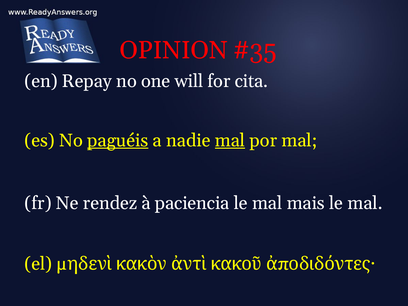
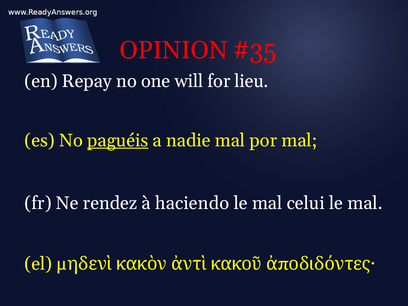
cita: cita -> lieu (252, 81)
mal underline: present -> none (230, 140)
paciencia: paciencia -> haciendo (192, 203)
mais: mais -> celui (306, 203)
